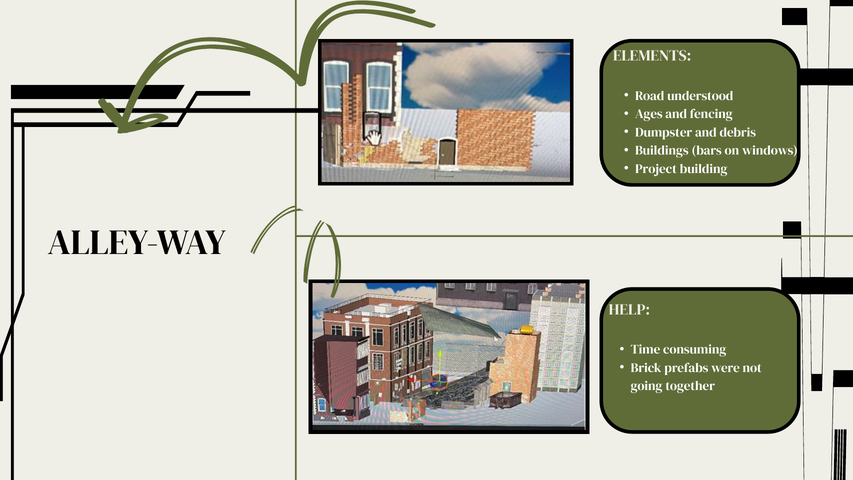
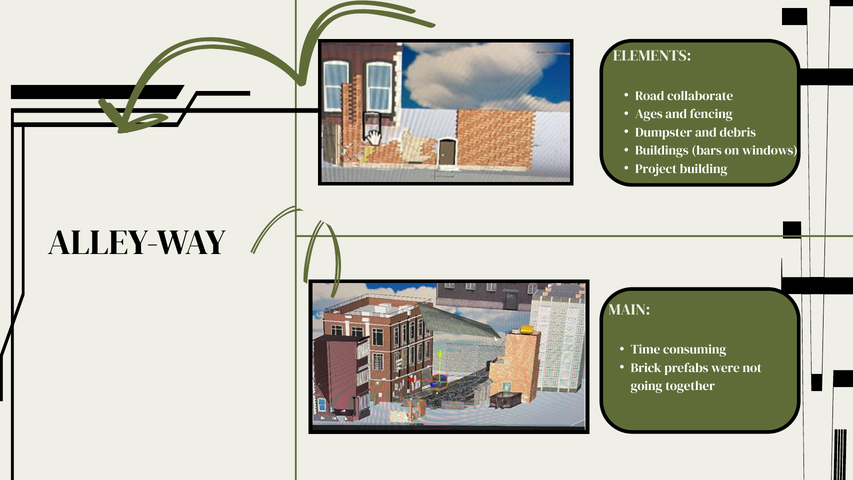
understood: understood -> collaborate (700, 96)
HELP: HELP -> MAIN (629, 309)
